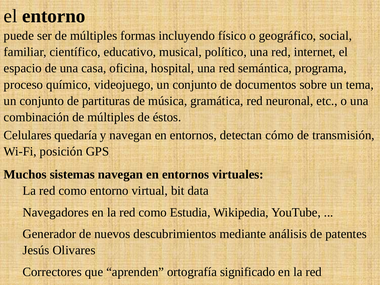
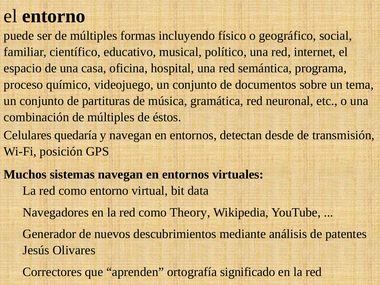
cómo: cómo -> desde (280, 135)
Estudia: Estudia -> Theory (190, 212)
